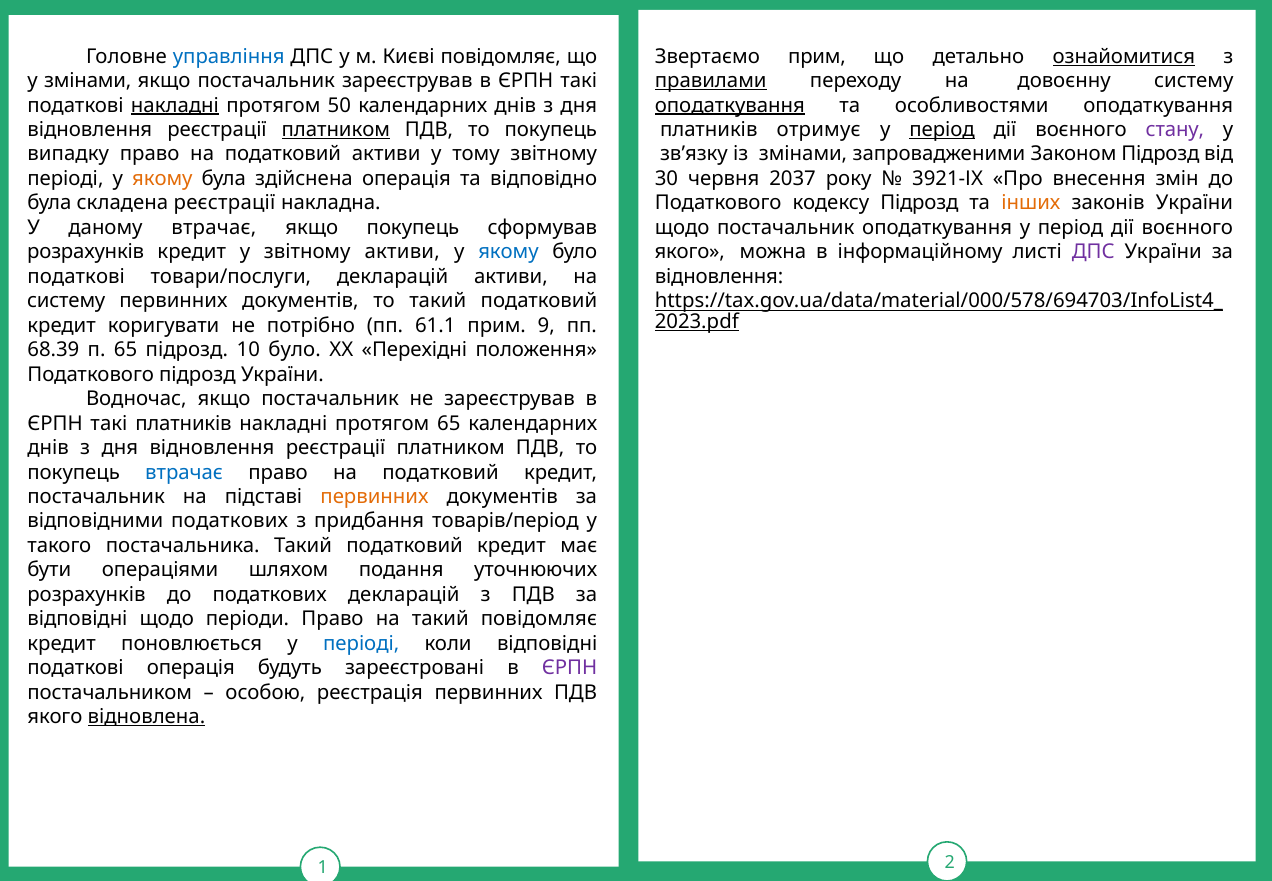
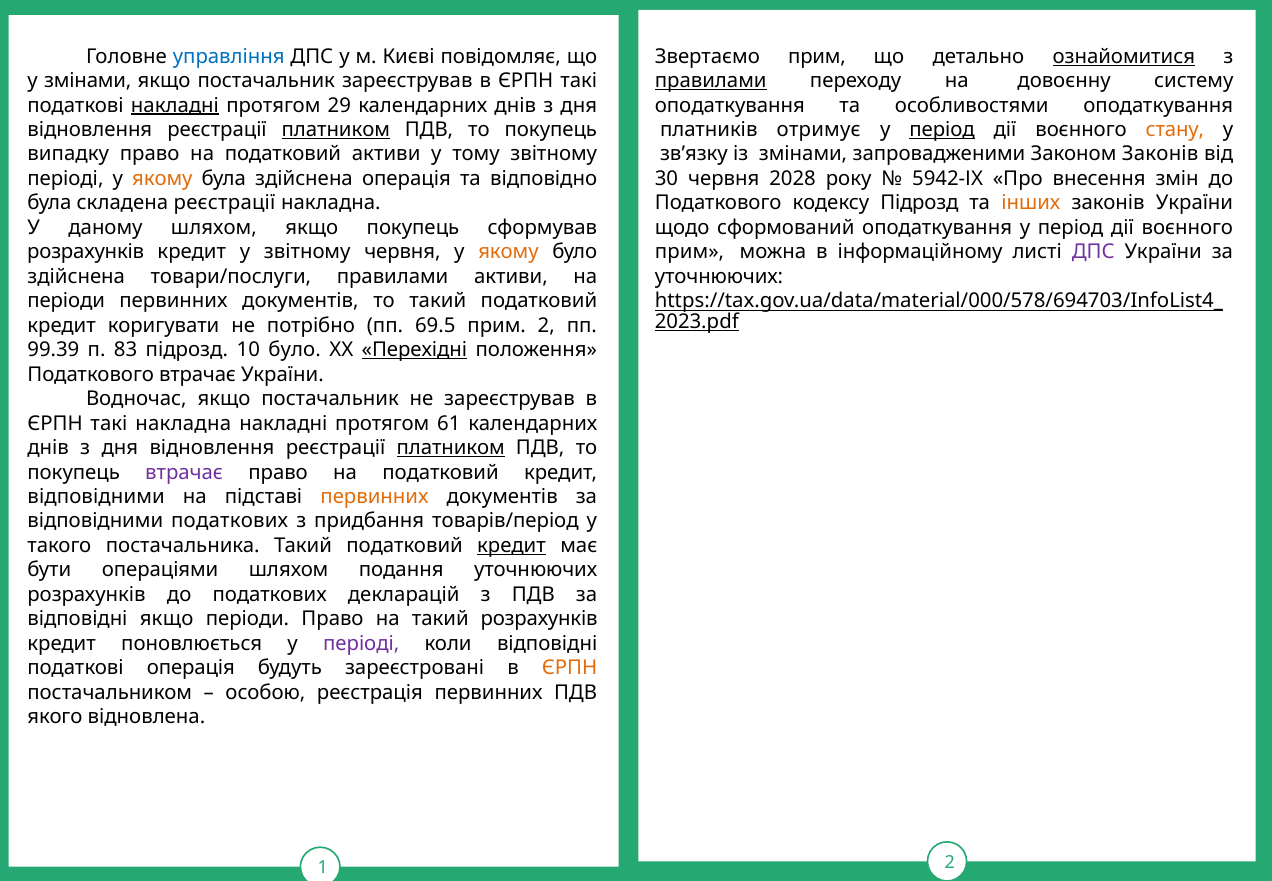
50: 50 -> 29 (339, 105)
оподаткування underline: present -> none (730, 105)
стану colour: purple -> orange (1175, 130)
Законом Підрозд: Підрозд -> Законів (1160, 154)
2037: 2037 -> 2028 (793, 179)
3921-ІХ: 3921-ІХ -> 5942-ІХ (948, 179)
даному втрачає: втрачає -> шляхом (214, 228)
щодо постачальник: постачальник -> сформований (786, 228)
звітному активи: активи -> червня (402, 252)
якому colour: blue -> orange (508, 252)
якого: якого -> прим (690, 252)
податкові: податкові -> здійснена (76, 276)
товари/послуги декларацій: декларацій -> правилами (393, 276)
відновлення: відновлення -> уточнюючих (719, 276)
систему: систему -> періоди (66, 301)
61.1: 61.1 -> 69.5 (435, 325)
прим 9: 9 -> 2 (546, 325)
68.39: 68.39 -> 99.39 (53, 350)
п 65: 65 -> 83 (126, 350)
Перехідні underline: none -> present (414, 350)
Податкового підрозд: підрозд -> втрачає (198, 374)
такі платників: платників -> накладна (183, 423)
протягом 65: 65 -> 61 (449, 423)
платником underline: none -> present (451, 448)
втрачає colour: blue -> purple (184, 472)
постачальник: постачальник -> відповідними (96, 497)
кредит underline: none -> present (512, 545)
відповідні щодо: щодо -> якщо (167, 619)
такий повідомляє: повідомляє -> розрахунків (539, 619)
періоді colour: blue -> purple (361, 643)
ЄРПН colour: purple -> orange (570, 668)
відновлена underline: present -> none (146, 717)
